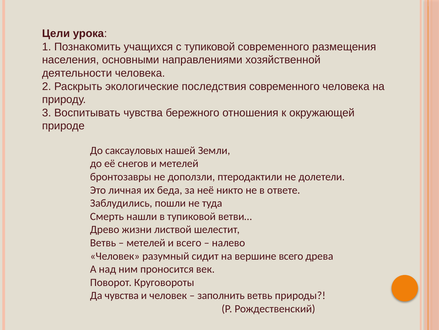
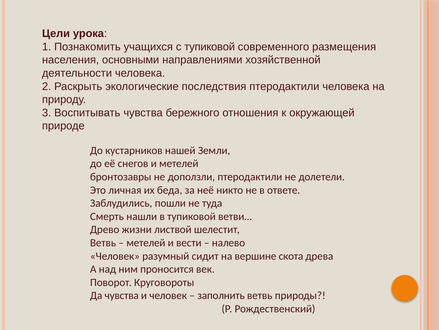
последствия современного: современного -> птеродактили (284, 86)
саксауловых: саксауловых -> кустарников (134, 150)
и всего: всего -> вести (189, 242)
вершине всего: всего -> скота (291, 255)
